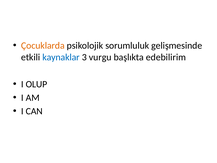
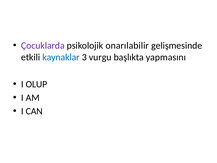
Çocuklarda colour: orange -> purple (43, 46)
sorumluluk: sorumluluk -> onarılabilir (127, 46)
edebilirim: edebilirim -> yapmasını (166, 57)
